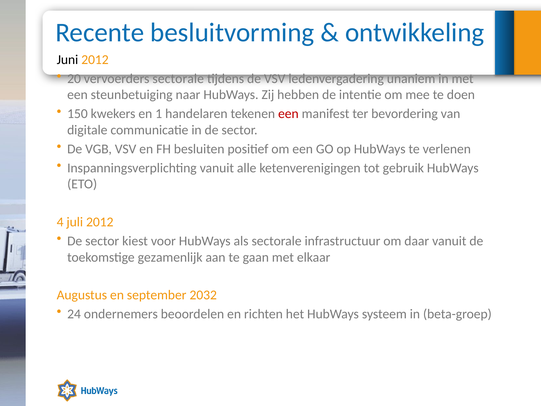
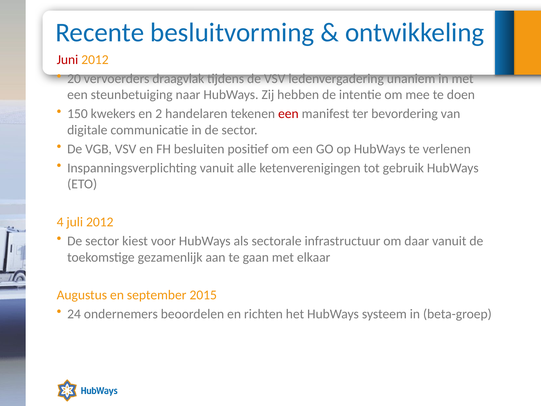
Juni colour: black -> red (67, 60)
vervoerders sectorale: sectorale -> draagvlak (178, 79)
1: 1 -> 2 (159, 114)
2032: 2032 -> 2015 (203, 295)
